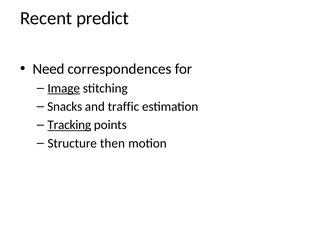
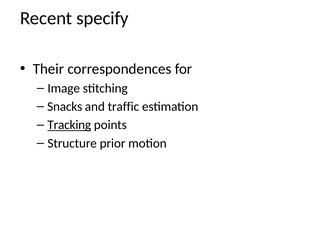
predict: predict -> specify (103, 18)
Need: Need -> Their (48, 69)
Image underline: present -> none (64, 88)
then: then -> prior (113, 143)
